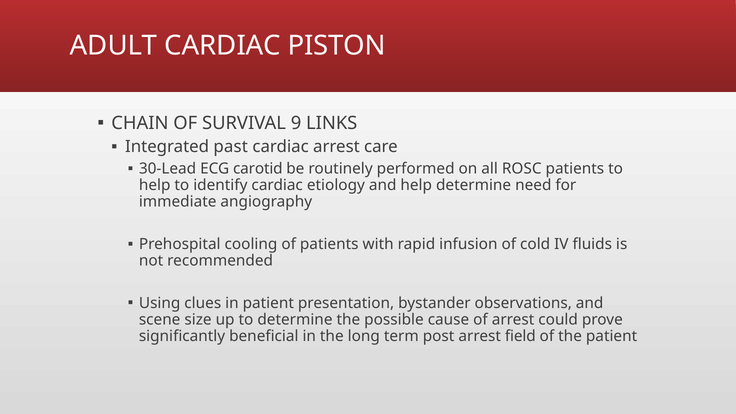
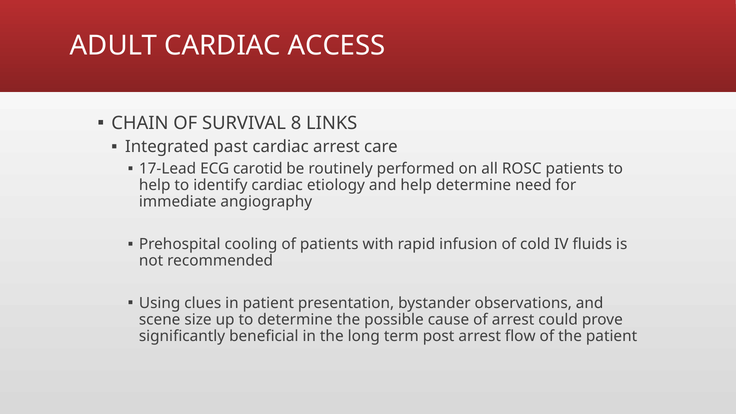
PISTON: PISTON -> ACCESS (337, 46)
9: 9 -> 8 (296, 123)
30-Lead: 30-Lead -> 17-Lead (168, 169)
field: field -> flow (520, 336)
